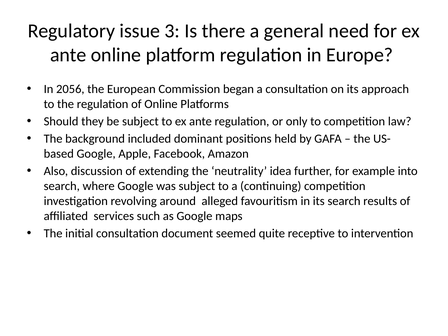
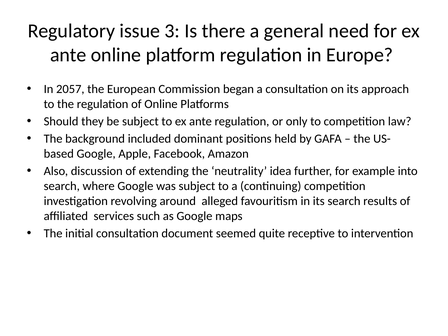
2056: 2056 -> 2057 (70, 89)
